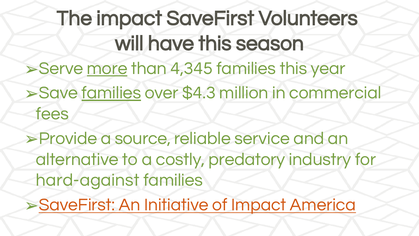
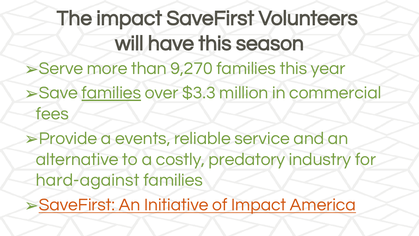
more underline: present -> none (107, 68)
4,345: 4,345 -> 9,270 (192, 68)
$4.3: $4.3 -> $3.3 (199, 93)
source: source -> events (143, 138)
